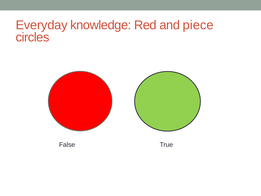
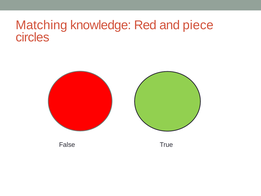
Everyday: Everyday -> Matching (42, 25)
